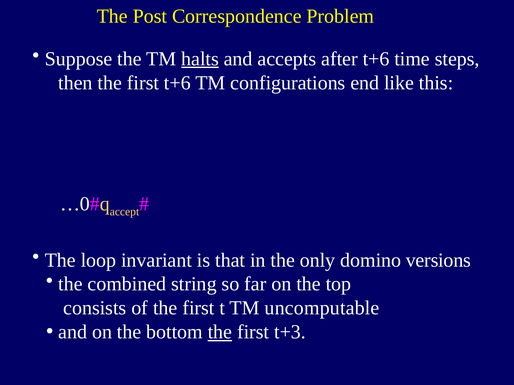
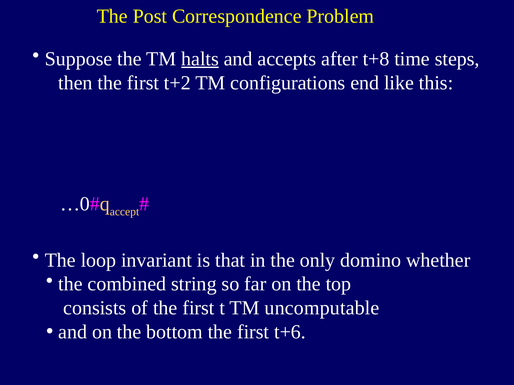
after t+6: t+6 -> t+8 (376, 59)
first t+6: t+6 -> t+2 (177, 83)
versions: versions -> whether (438, 260)
the underline: present -> none (220, 332)
t+3: t+3 -> t+6 (290, 332)
